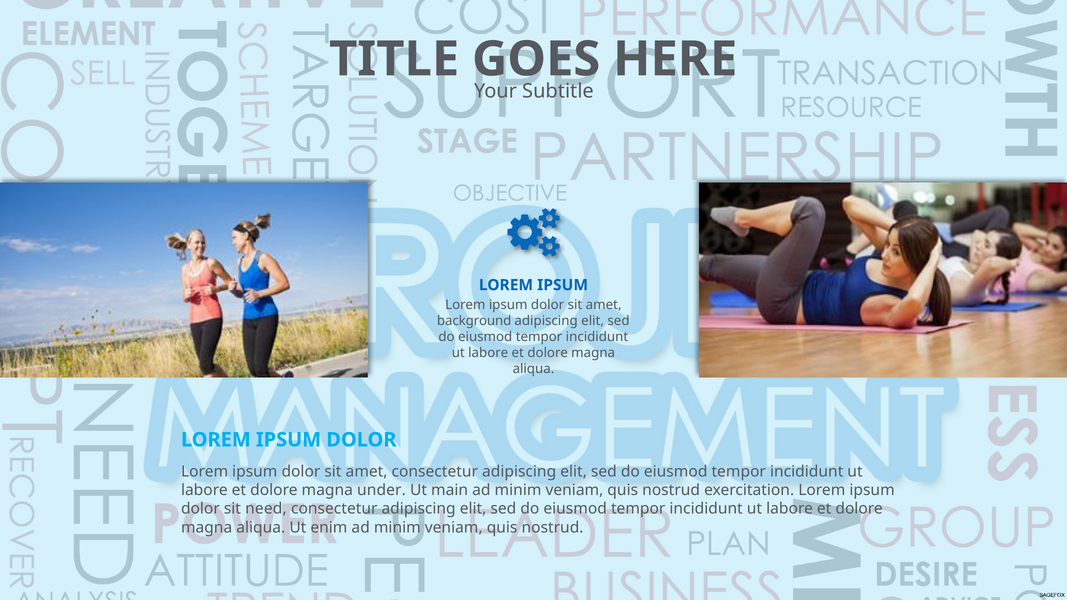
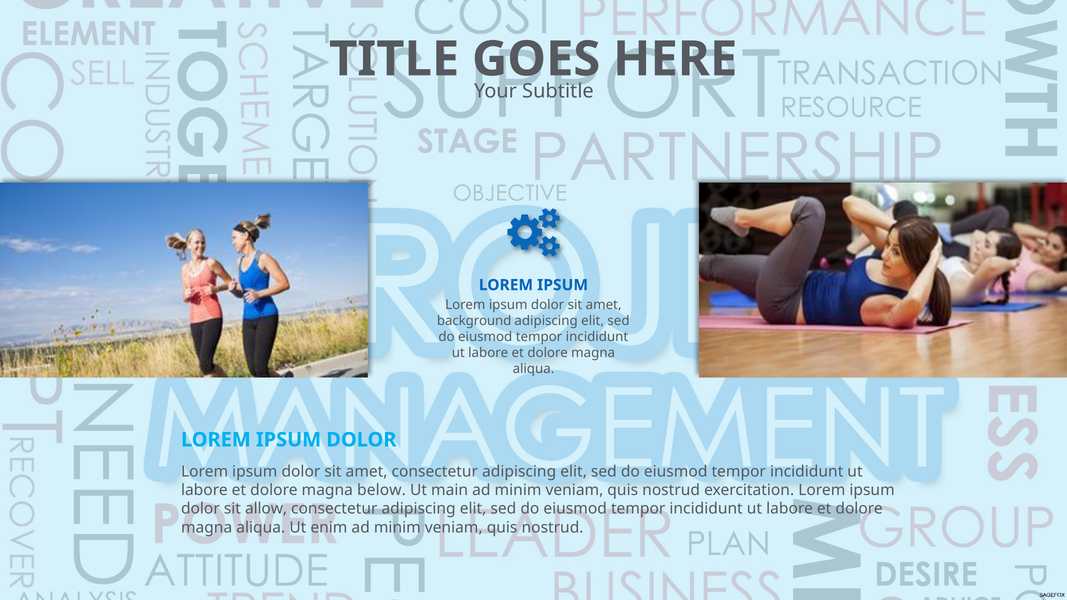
under: under -> below (381, 490)
need: need -> allow (266, 509)
